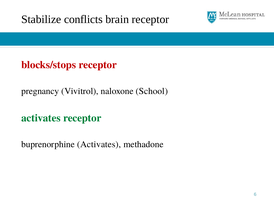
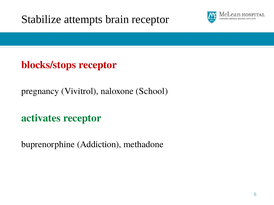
conflicts: conflicts -> attempts (83, 19)
buprenorphine Activates: Activates -> Addiction (99, 145)
